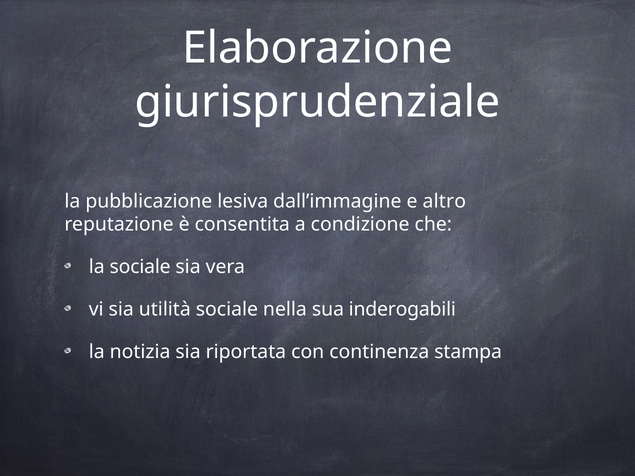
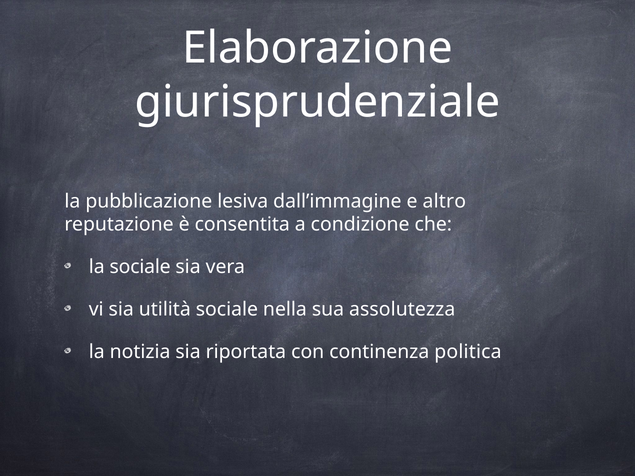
inderogabili: inderogabili -> assolutezza (402, 310)
stampa: stampa -> politica (468, 352)
